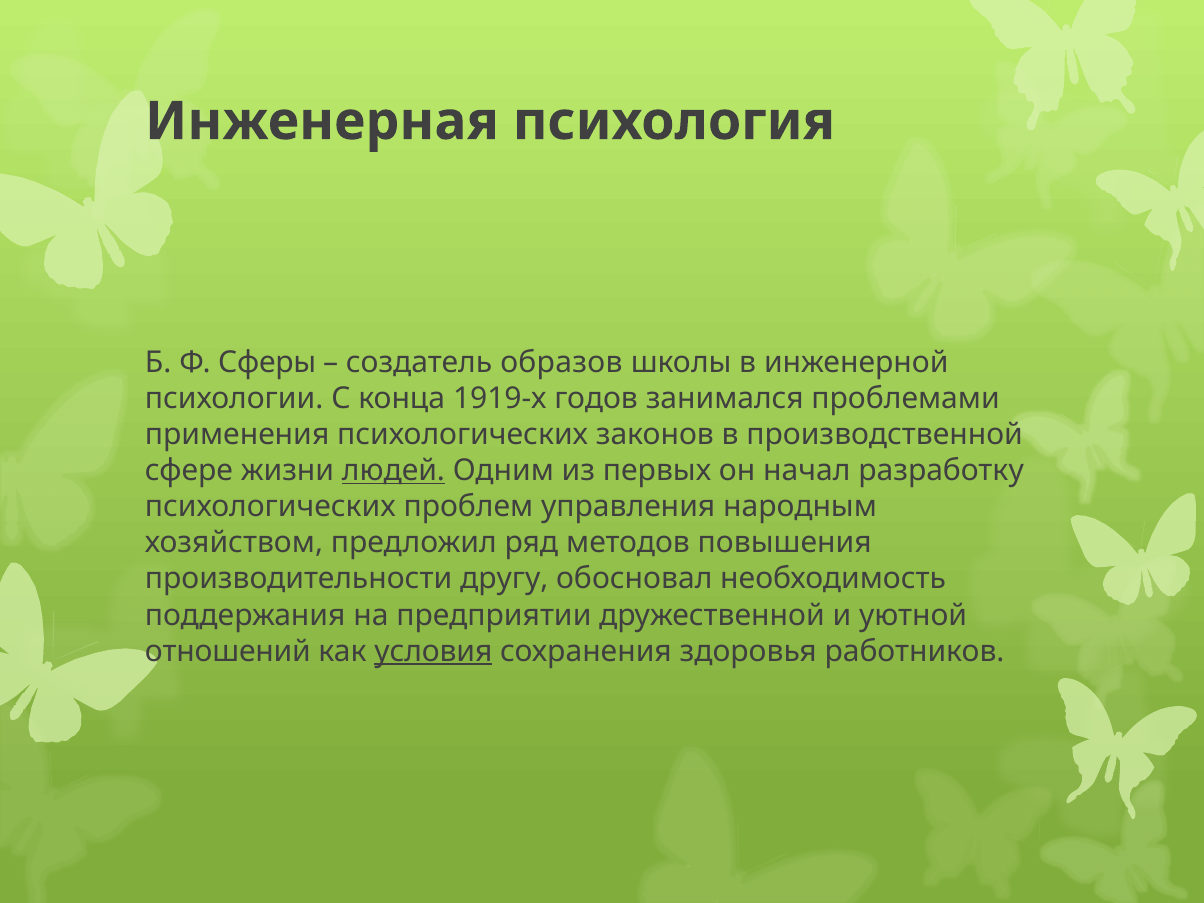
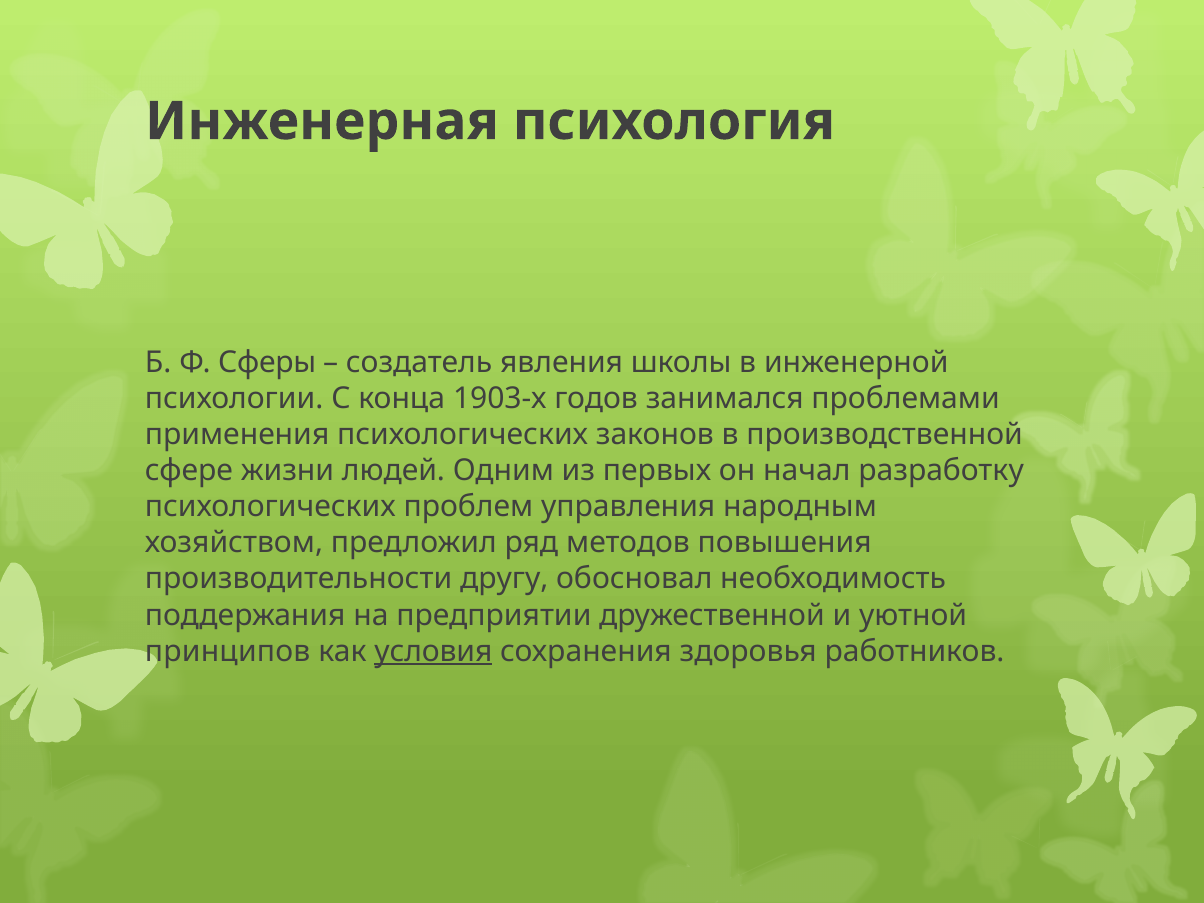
образов: образов -> явления (562, 362)
1919-х: 1919-х -> 1903-х (500, 398)
людей underline: present -> none (393, 471)
отношений: отношений -> принципов (228, 651)
